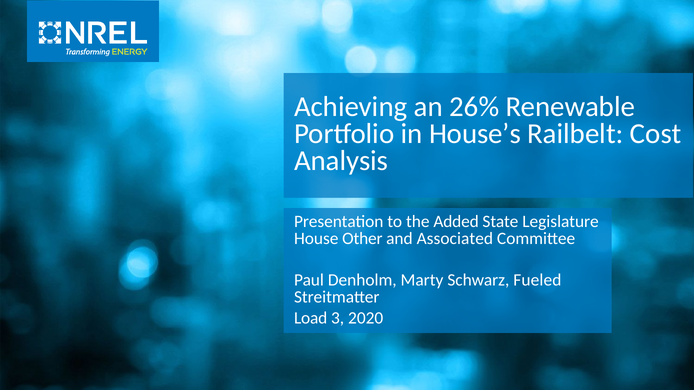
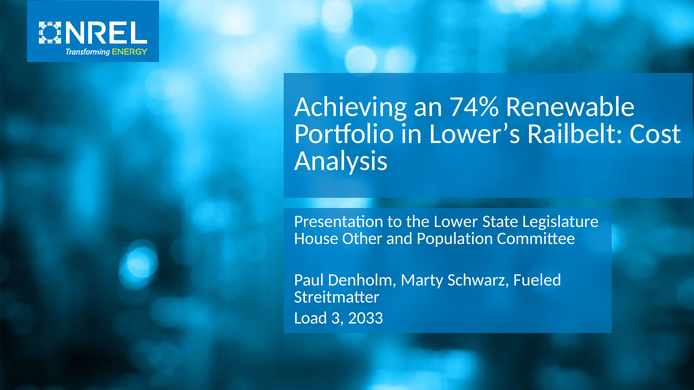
26%: 26% -> 74% (474, 107)
House’s: House’s -> Lower’s (475, 134)
Added: Added -> Lower (456, 222)
Associated: Associated -> Population (455, 239)
2020: 2020 -> 2033 (366, 318)
